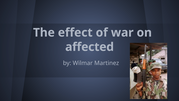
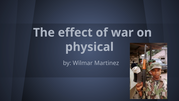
affected: affected -> physical (89, 47)
